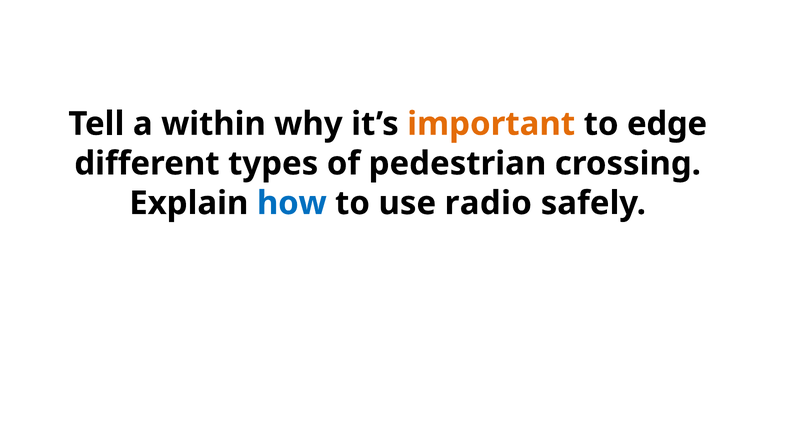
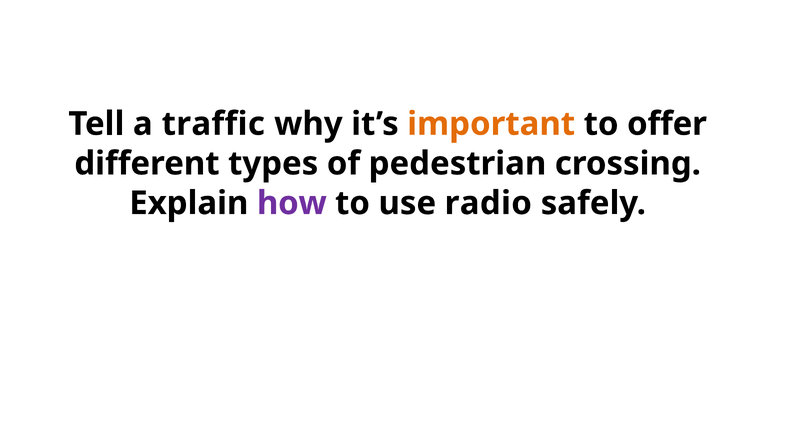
within: within -> traffic (213, 124)
edge: edge -> offer (667, 124)
how colour: blue -> purple (292, 203)
